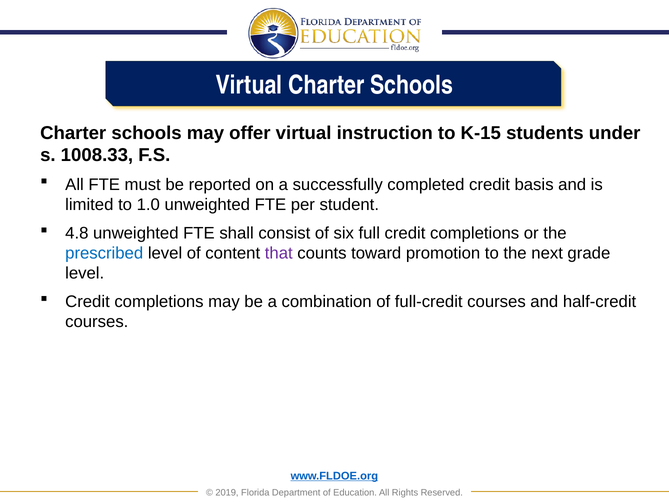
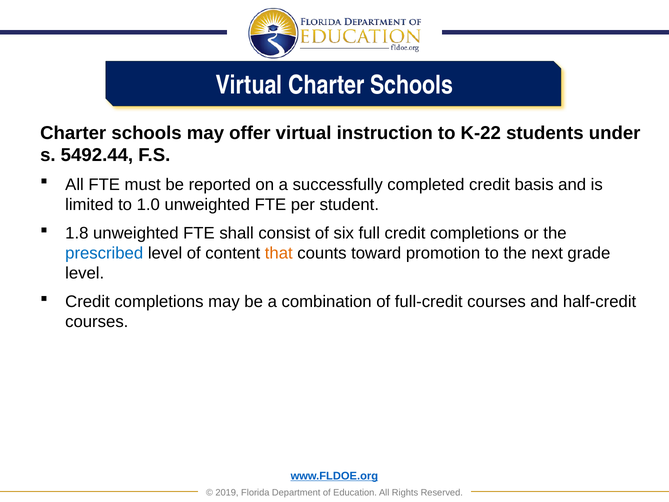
K-15: K-15 -> K-22 (481, 133)
1008.33: 1008.33 -> 5492.44 (97, 155)
4.8: 4.8 -> 1.8 (77, 233)
that colour: purple -> orange (279, 253)
